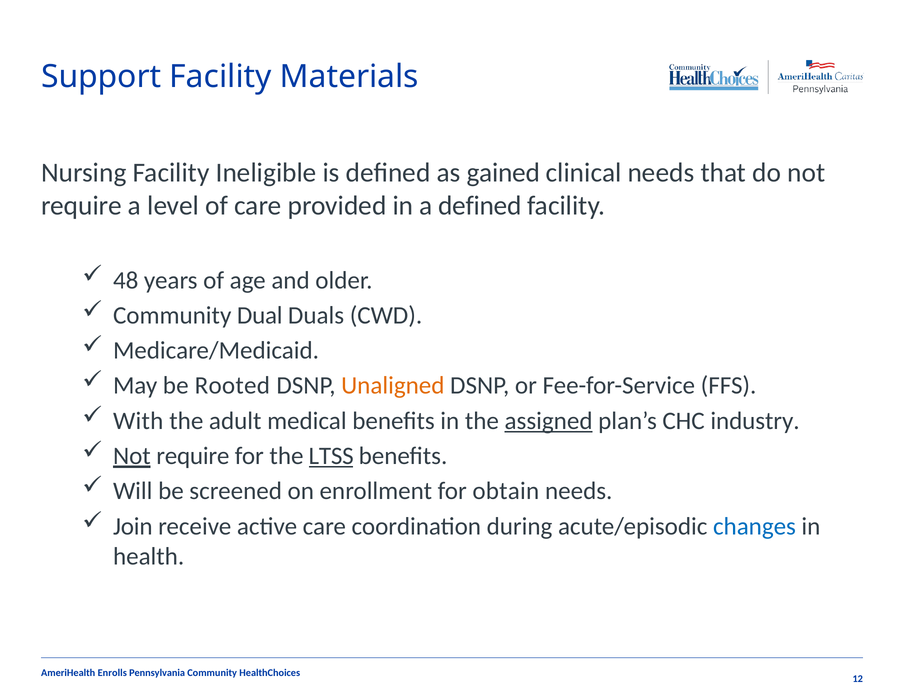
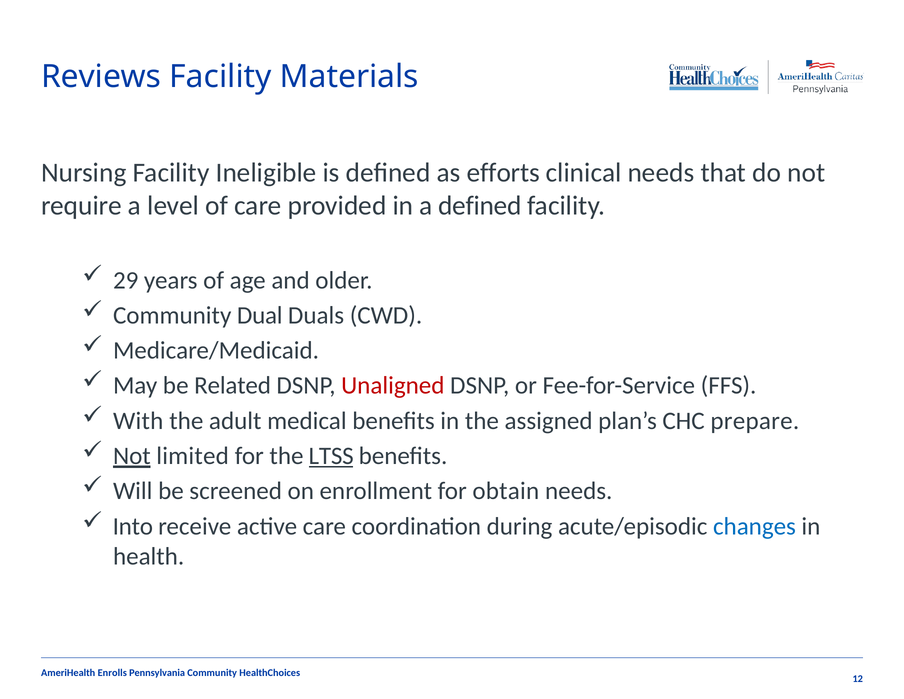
Support: Support -> Reviews (101, 77)
gained: gained -> efforts (503, 172)
48: 48 -> 29 (126, 280)
Rooted: Rooted -> Related (233, 385)
Unaligned colour: orange -> red (393, 385)
assigned underline: present -> none (549, 421)
industry: industry -> prepare (755, 421)
require: require -> limited (193, 456)
Join: Join -> Into (133, 526)
